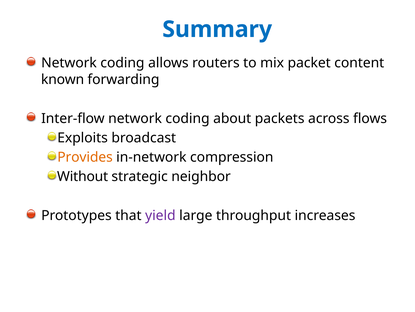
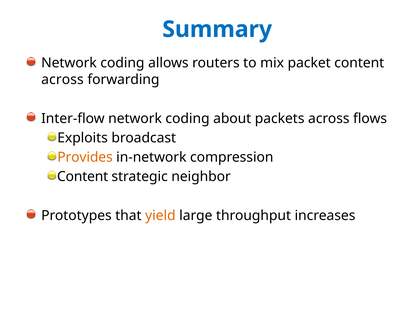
known: known -> across (62, 79)
Without: Without -> Content (83, 176)
yield colour: purple -> orange (160, 215)
